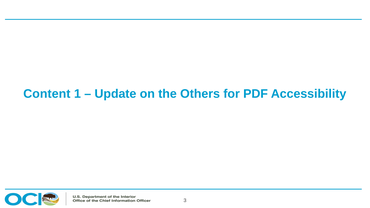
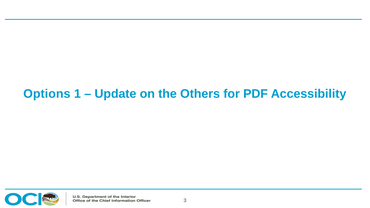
Content: Content -> Options (47, 94)
